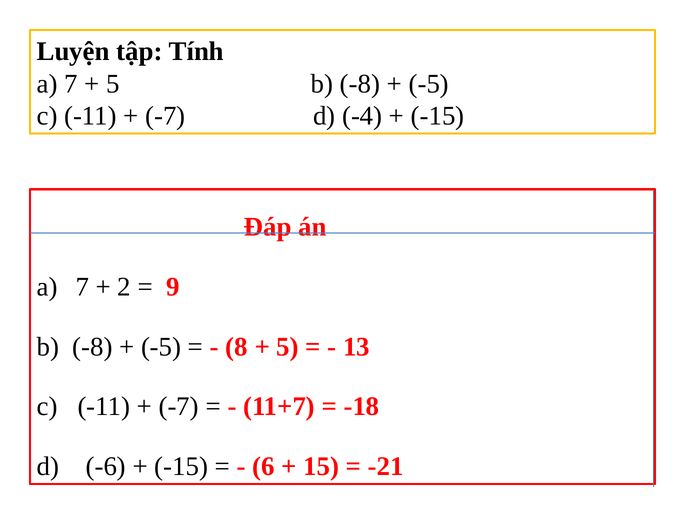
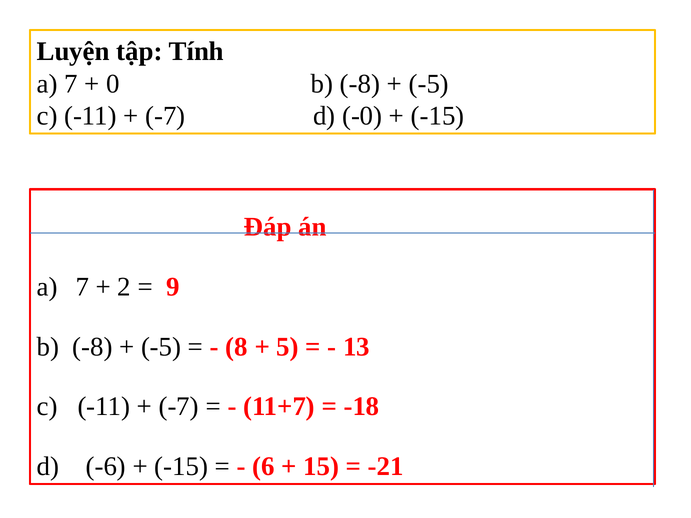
5: 5 -> 0 (113, 84)
-4: -4 -> -0 (362, 116)
